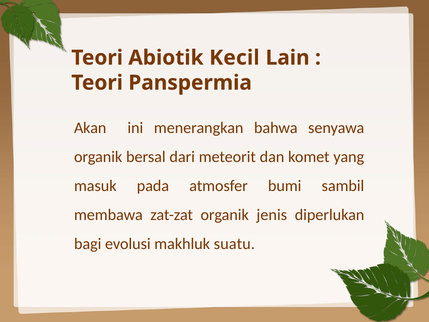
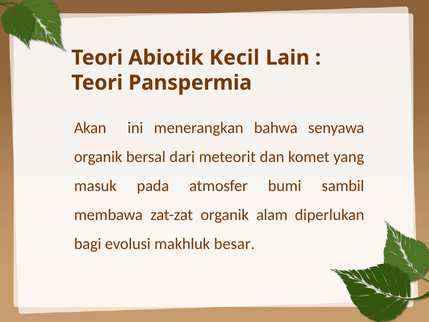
jenis: jenis -> alam (272, 215)
suatu: suatu -> besar (234, 244)
